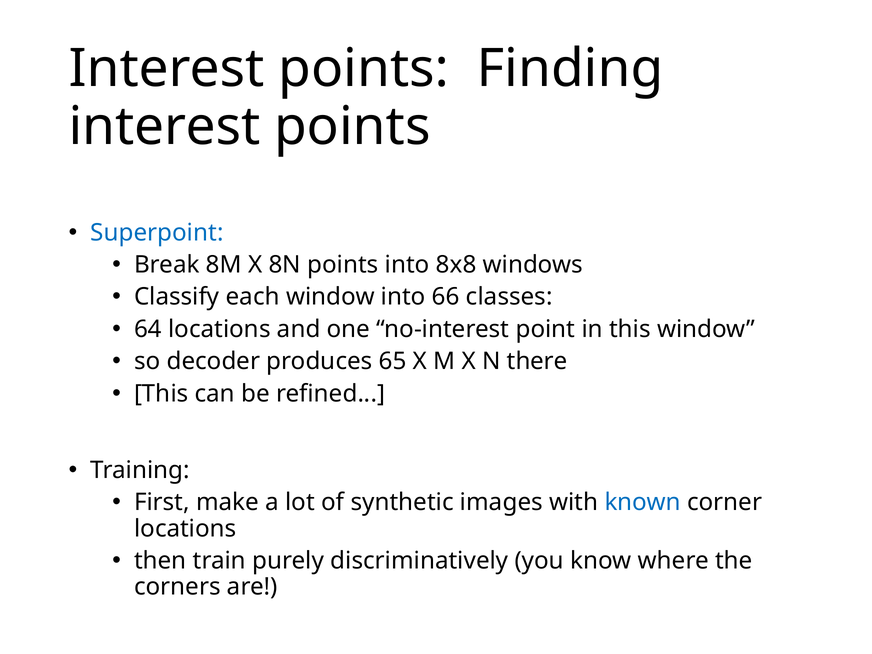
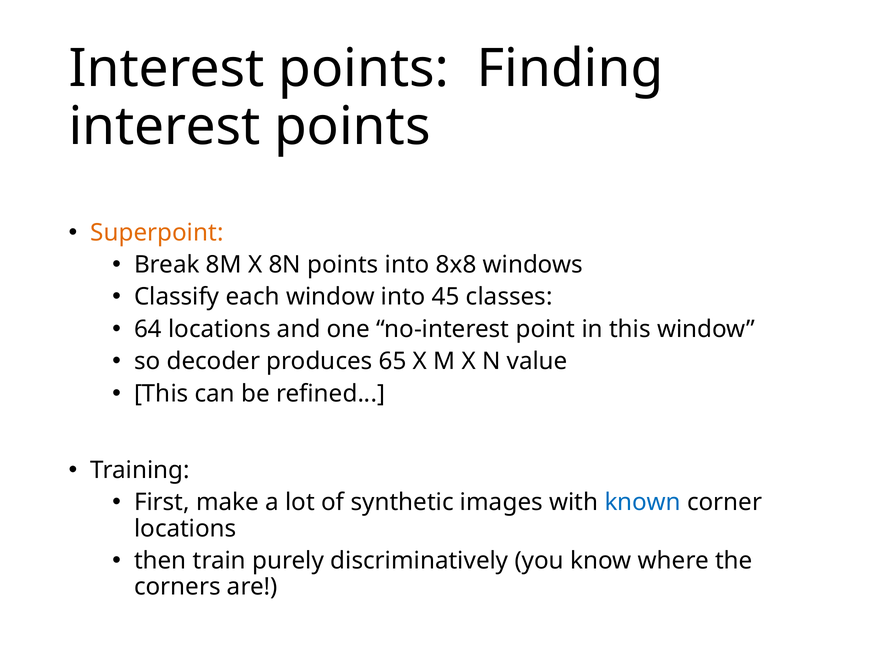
Superpoint colour: blue -> orange (157, 233)
66: 66 -> 45 (446, 297)
there: there -> value (537, 361)
